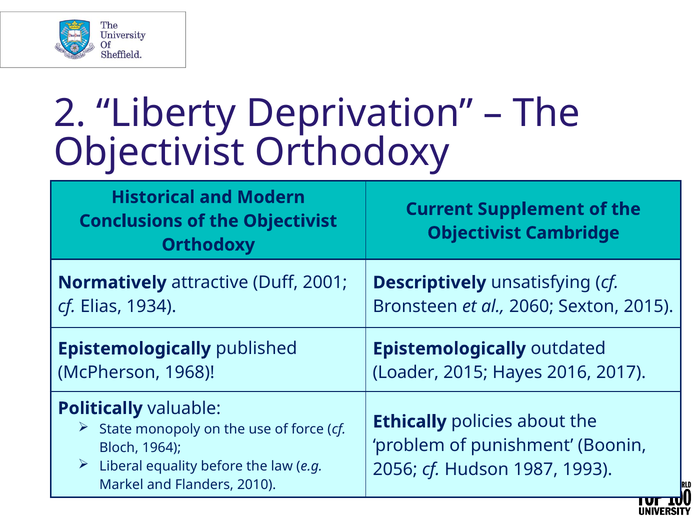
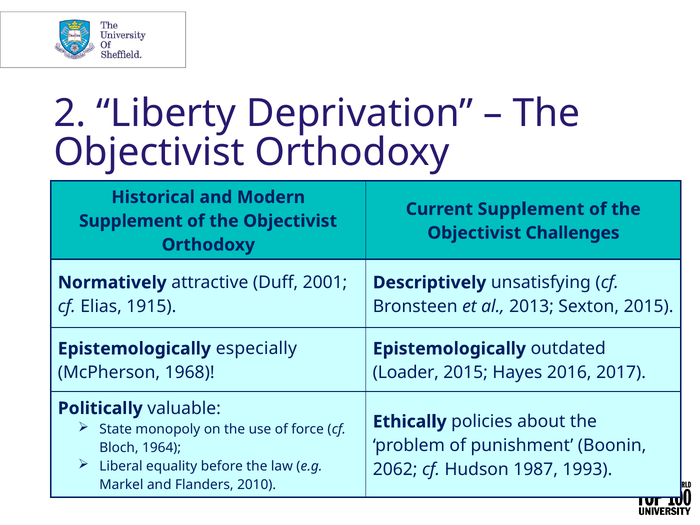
Conclusions: Conclusions -> Supplement (131, 221)
Cambridge: Cambridge -> Challenges (573, 233)
1934: 1934 -> 1915 (151, 306)
2060: 2060 -> 2013 (532, 306)
published: published -> especially (256, 349)
2056: 2056 -> 2062 (395, 469)
